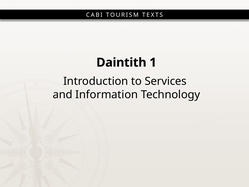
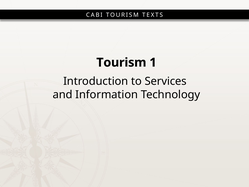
Daintith: Daintith -> Tourism (121, 62)
